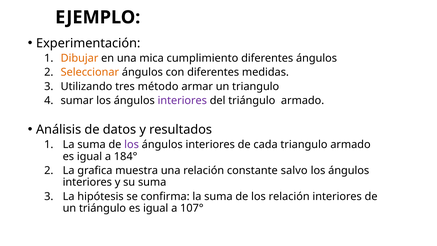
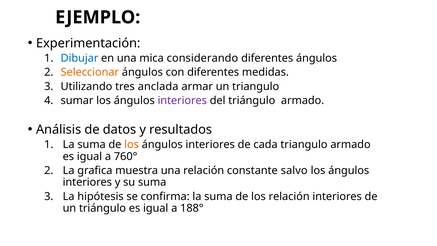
Dibujar colour: orange -> blue (79, 58)
cumplimiento: cumplimiento -> considerando (202, 58)
método: método -> anclada (158, 86)
los colour: purple -> orange (132, 145)
184°: 184° -> 760° (126, 156)
107°: 107° -> 188° (192, 208)
